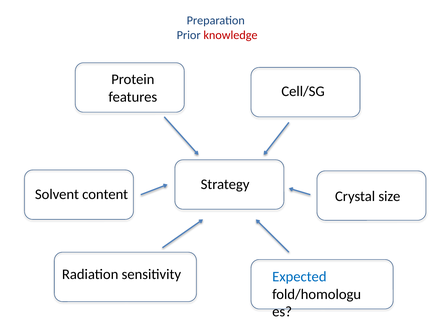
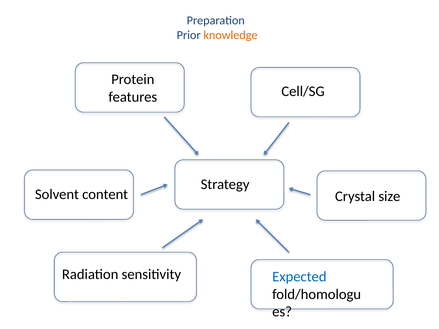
knowledge colour: red -> orange (230, 35)
